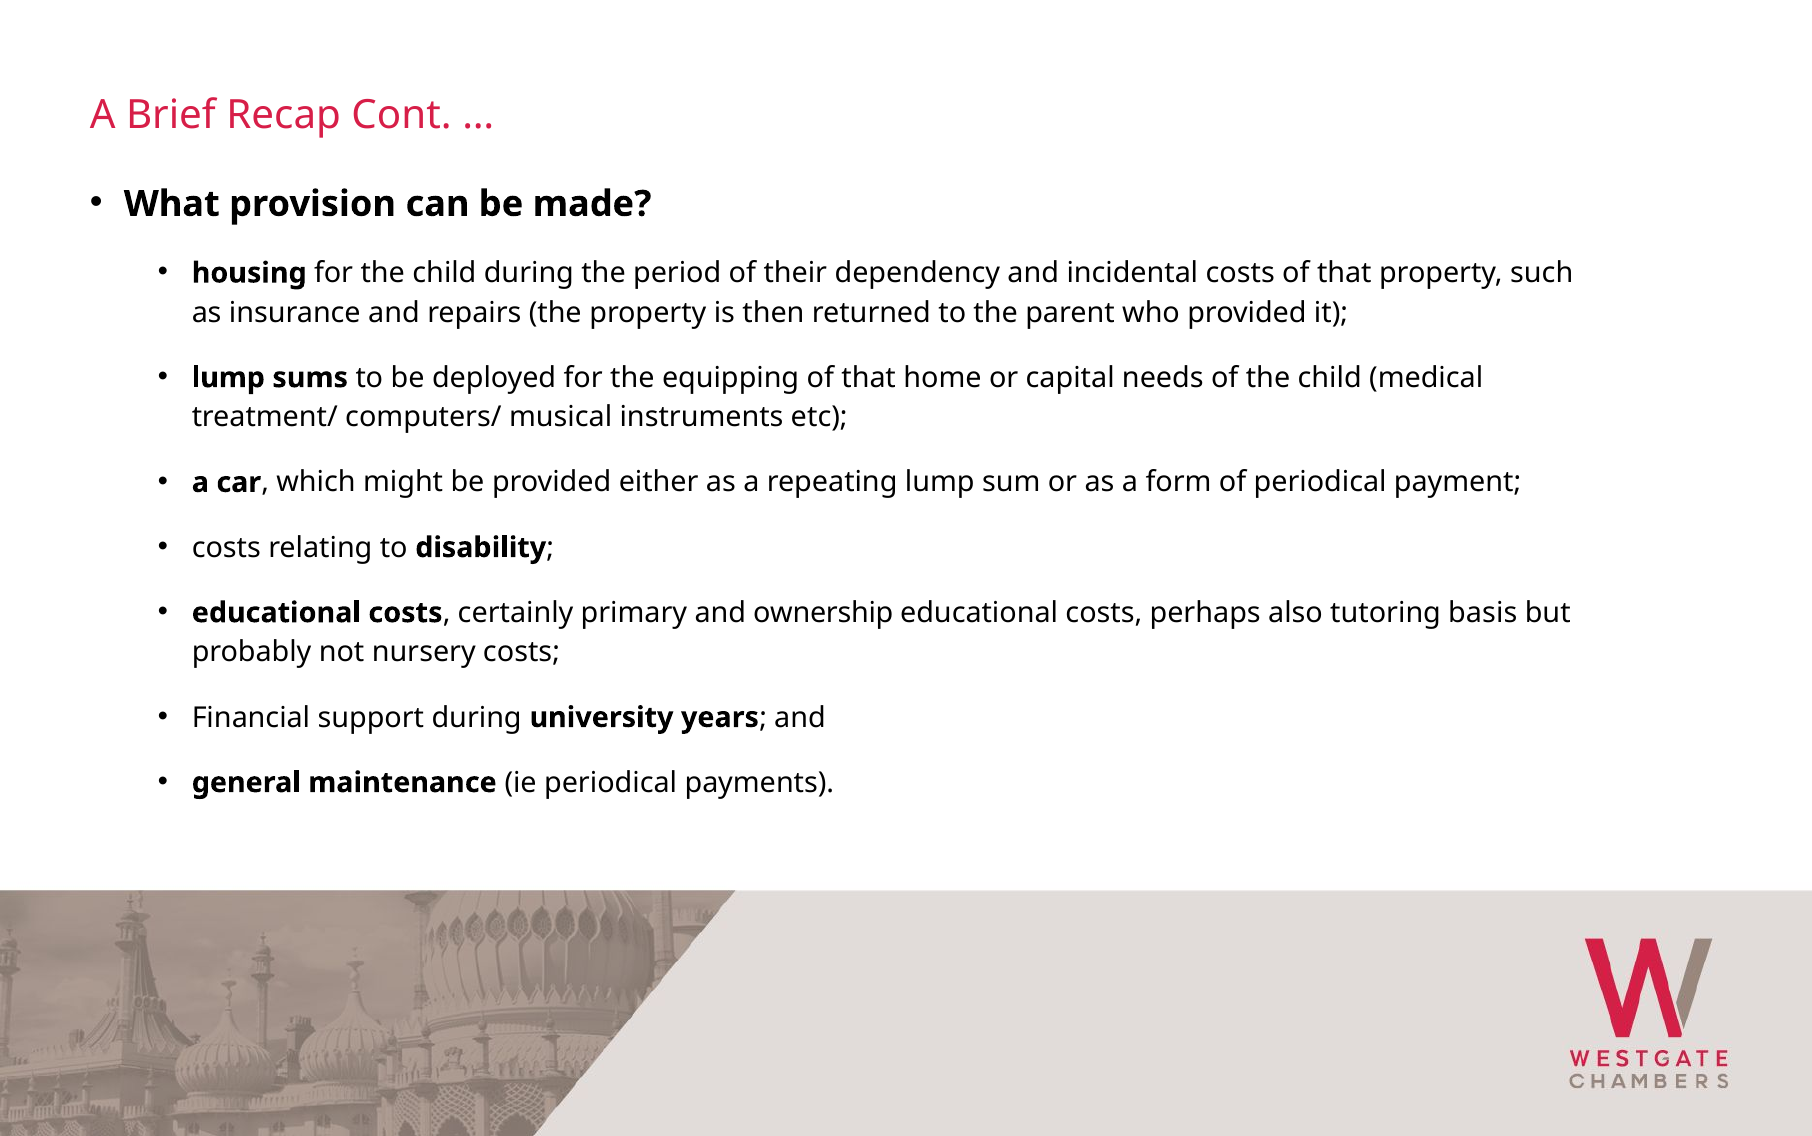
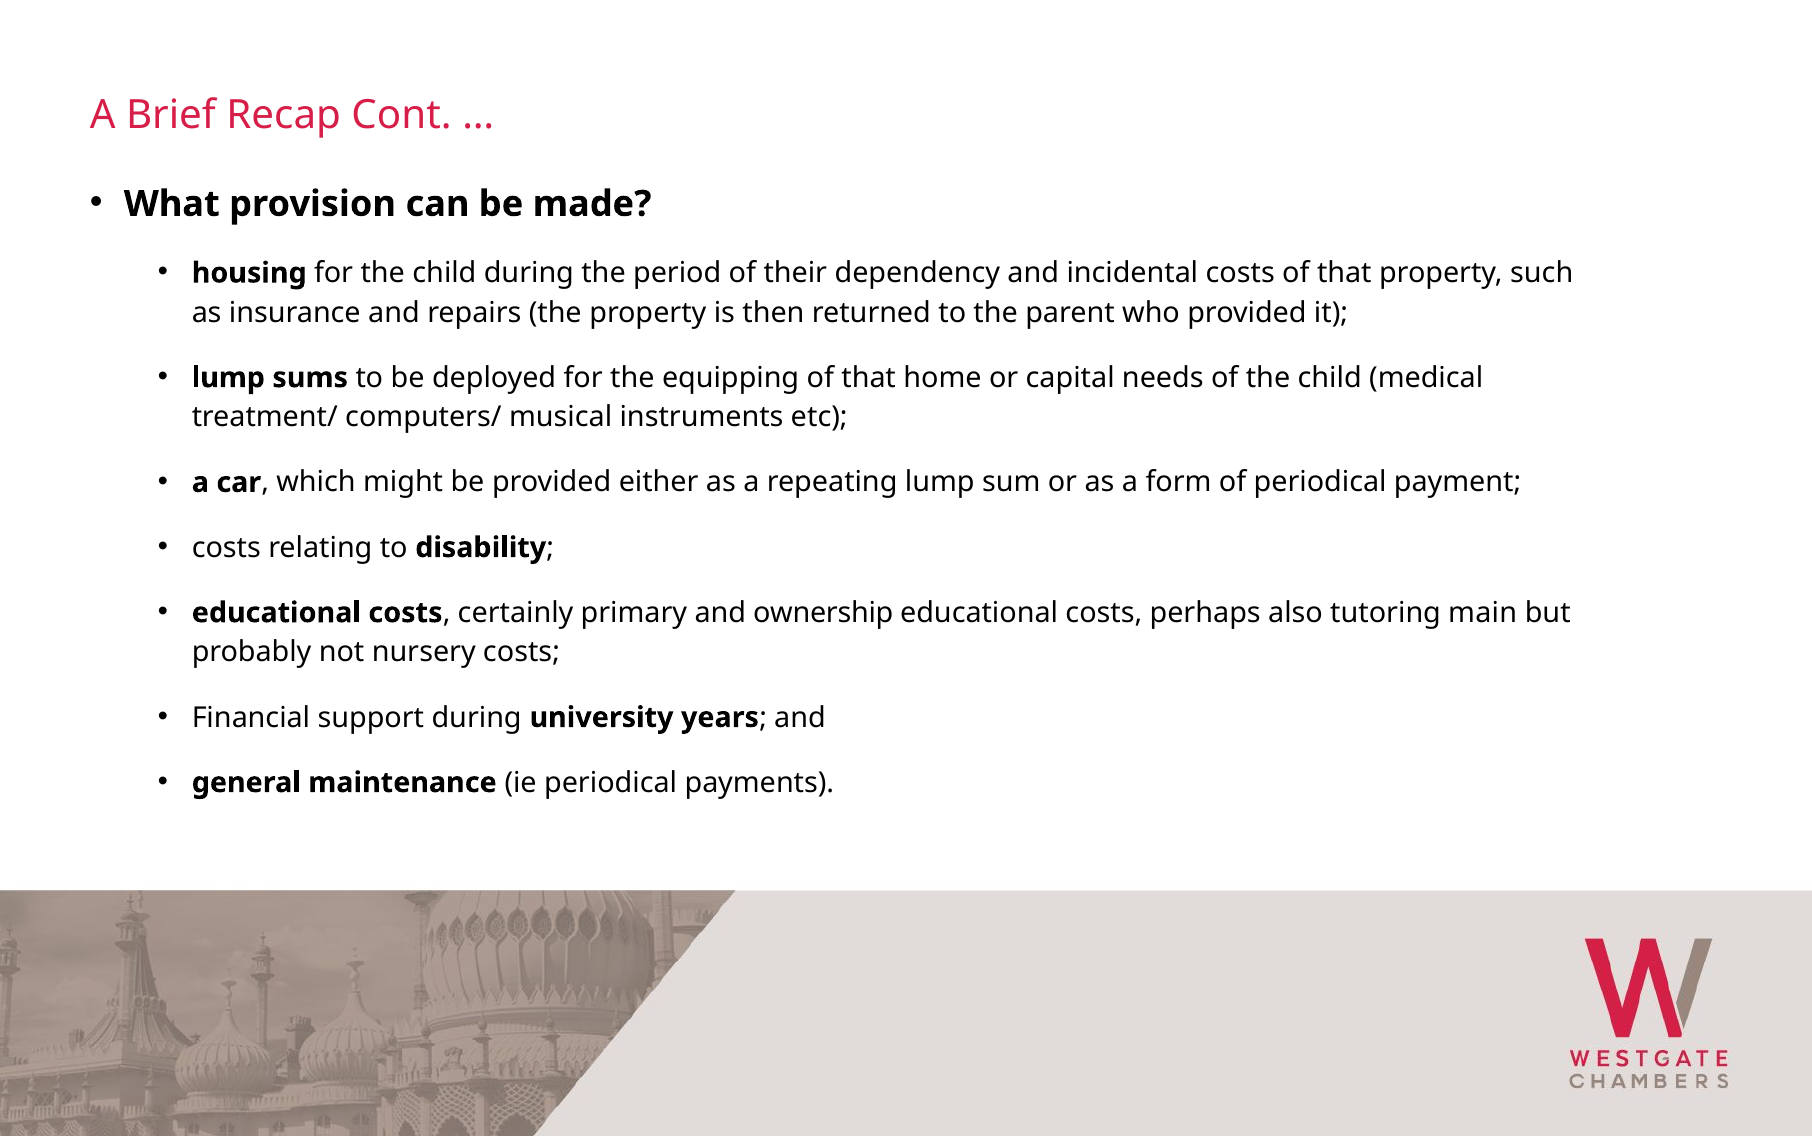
basis: basis -> main (1483, 613)
